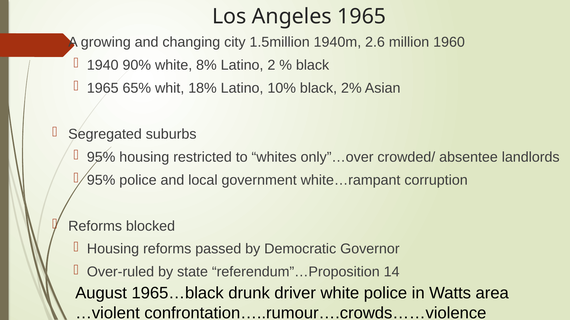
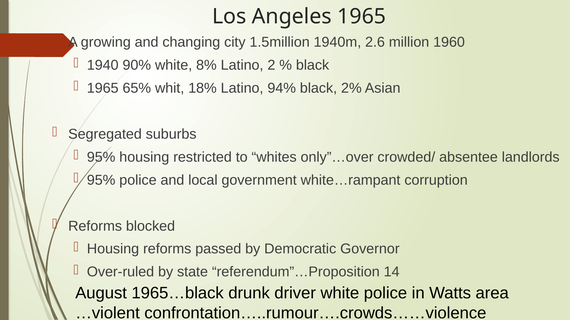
10%: 10% -> 94% (282, 88)
